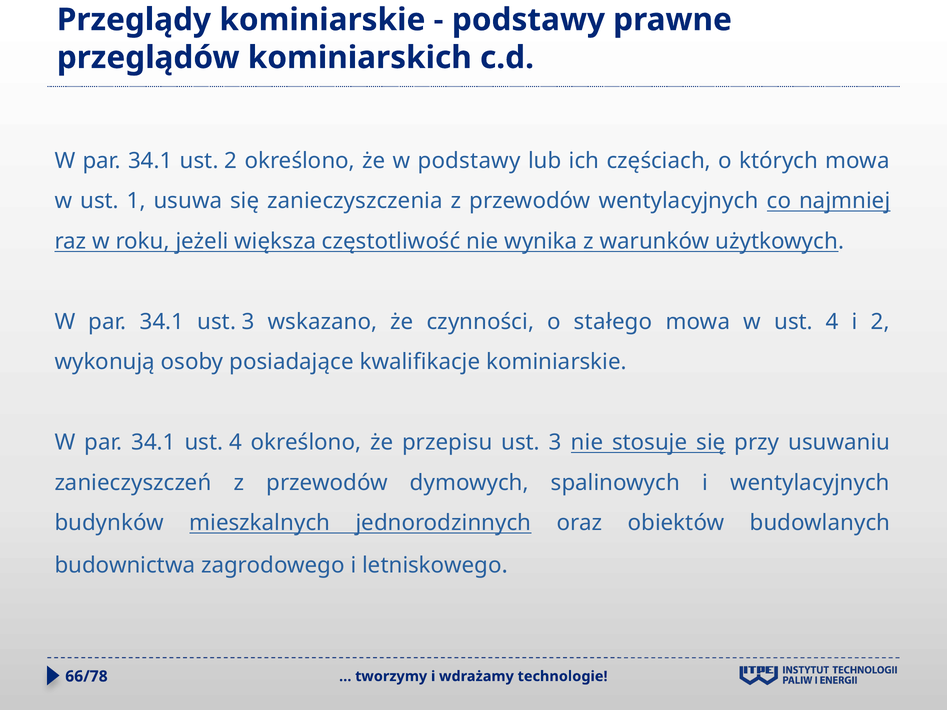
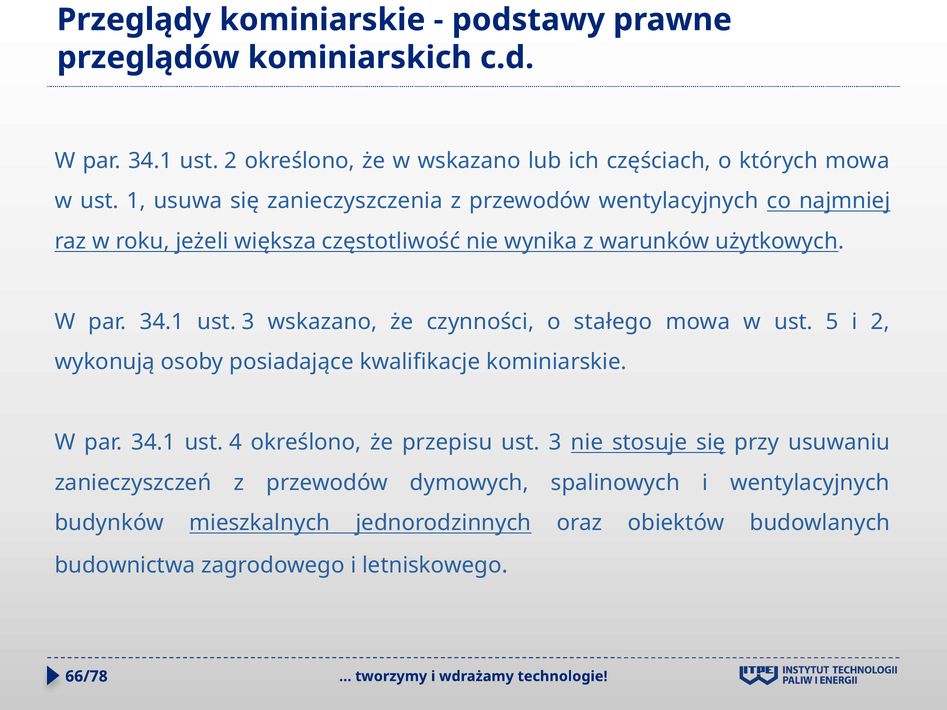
w podstawy: podstawy -> wskazano (469, 161)
w ust 4: 4 -> 5 (832, 322)
